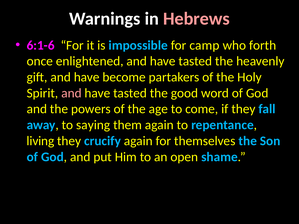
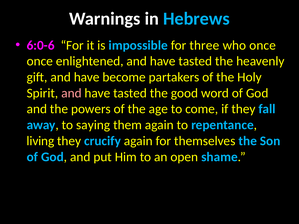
Hebrews colour: pink -> light blue (196, 19)
6:1-6: 6:1-6 -> 6:0-6 (41, 45)
camp: camp -> three (204, 45)
who forth: forth -> once (263, 45)
